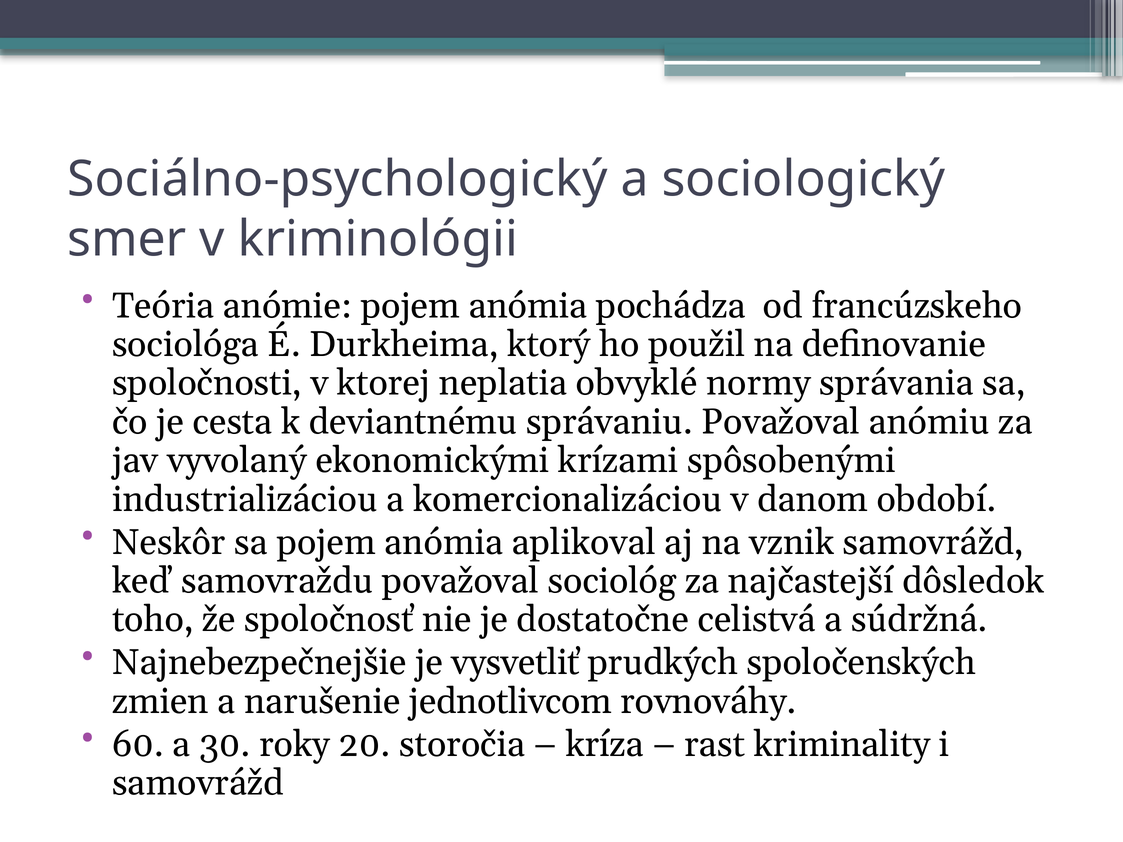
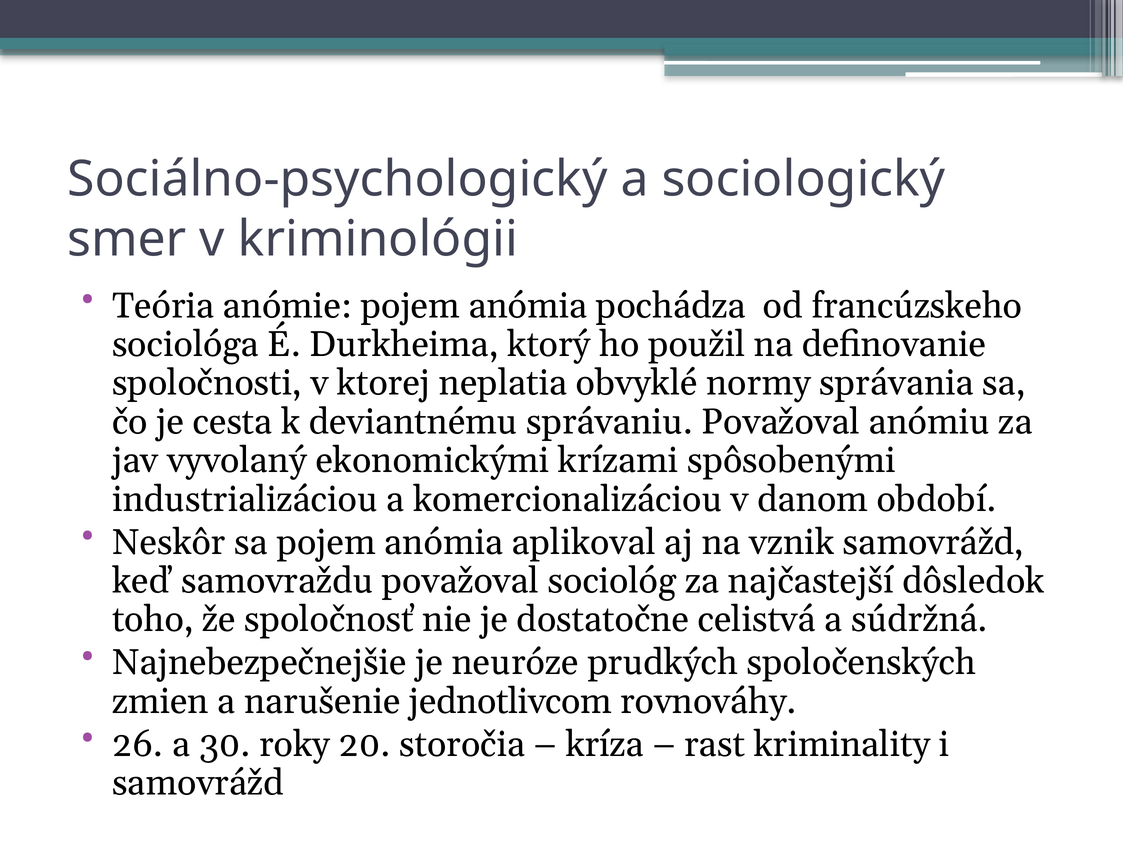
vysvetliť: vysvetliť -> neuróze (515, 663)
60: 60 -> 26 (138, 744)
